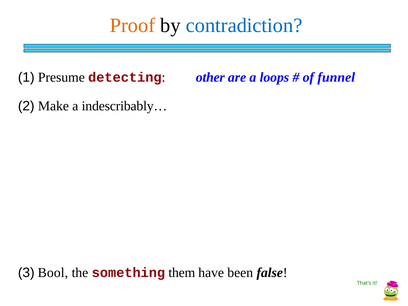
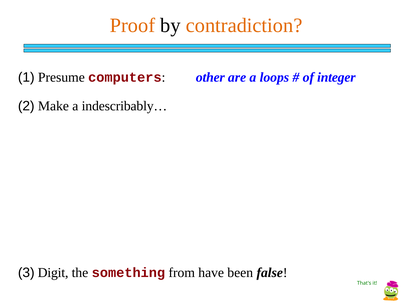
contradiction colour: blue -> orange (244, 25)
detecting: detecting -> computers (125, 77)
funnel: funnel -> integer (336, 77)
Bool: Bool -> Digit (53, 273)
them: them -> from (182, 273)
